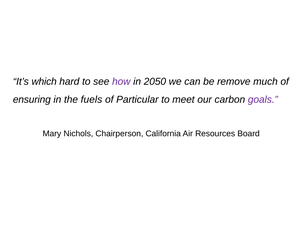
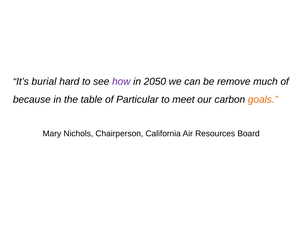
which: which -> burial (44, 82)
ensuring: ensuring -> because (32, 100)
fuels: fuels -> table (92, 100)
goals colour: purple -> orange (263, 100)
